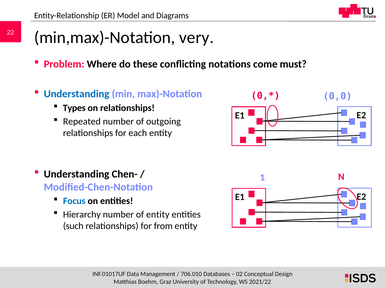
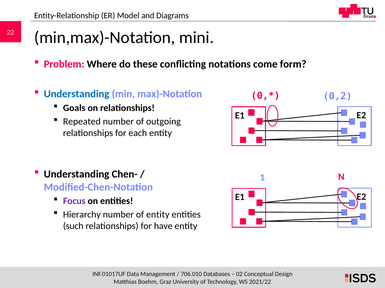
very: very -> mini (197, 38)
must: must -> form (293, 64)
0,0: 0,0 -> 0,2 (338, 96)
Types: Types -> Goals (74, 108)
Focus colour: blue -> purple (74, 202)
from: from -> have (163, 227)
